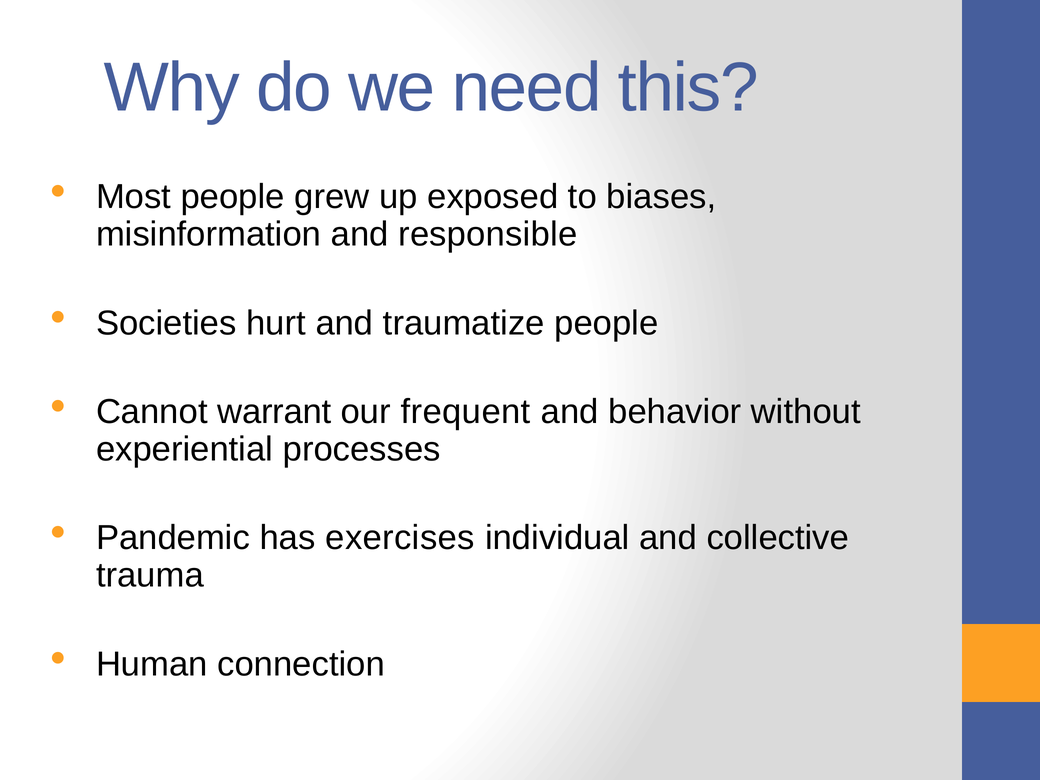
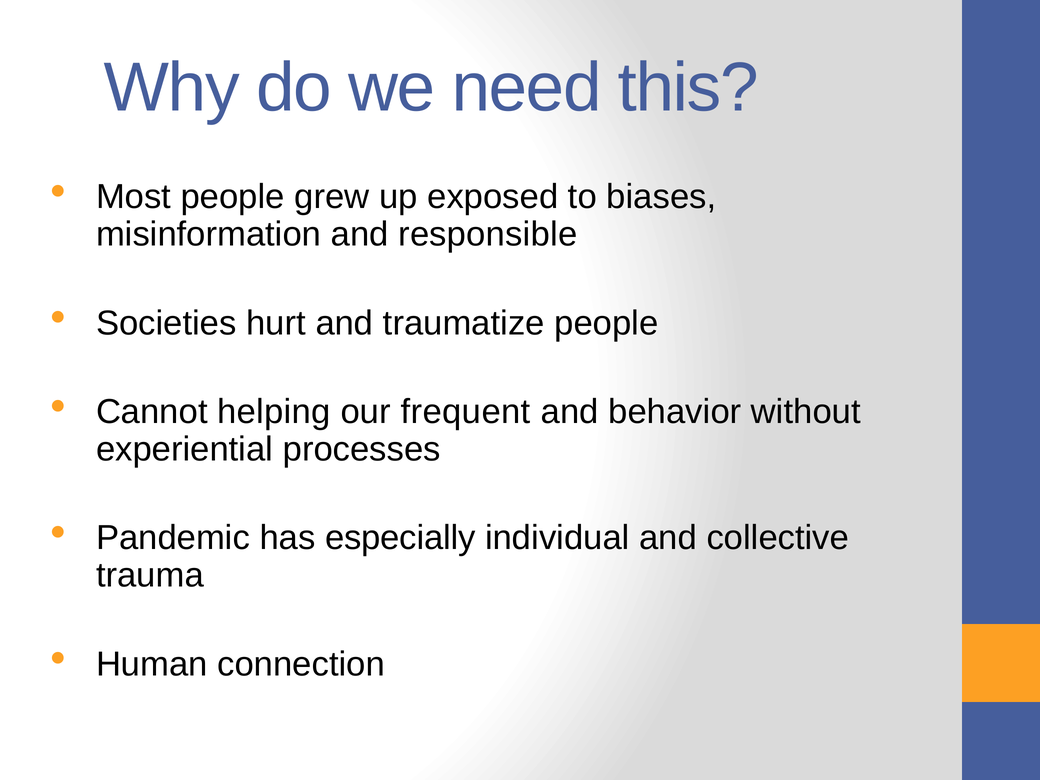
warrant: warrant -> helping (274, 412)
exercises: exercises -> especially (400, 538)
